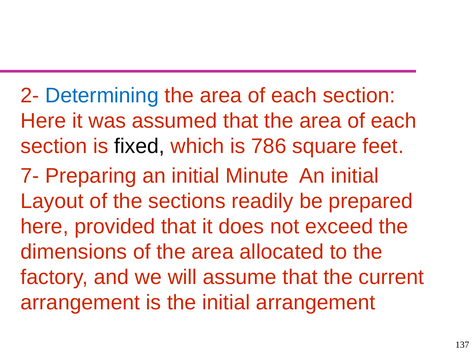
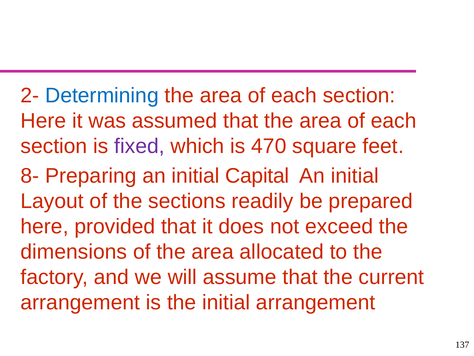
fixed colour: black -> purple (139, 146)
786: 786 -> 470 (269, 146)
7-: 7- -> 8- (30, 176)
Minute: Minute -> Capital (257, 176)
